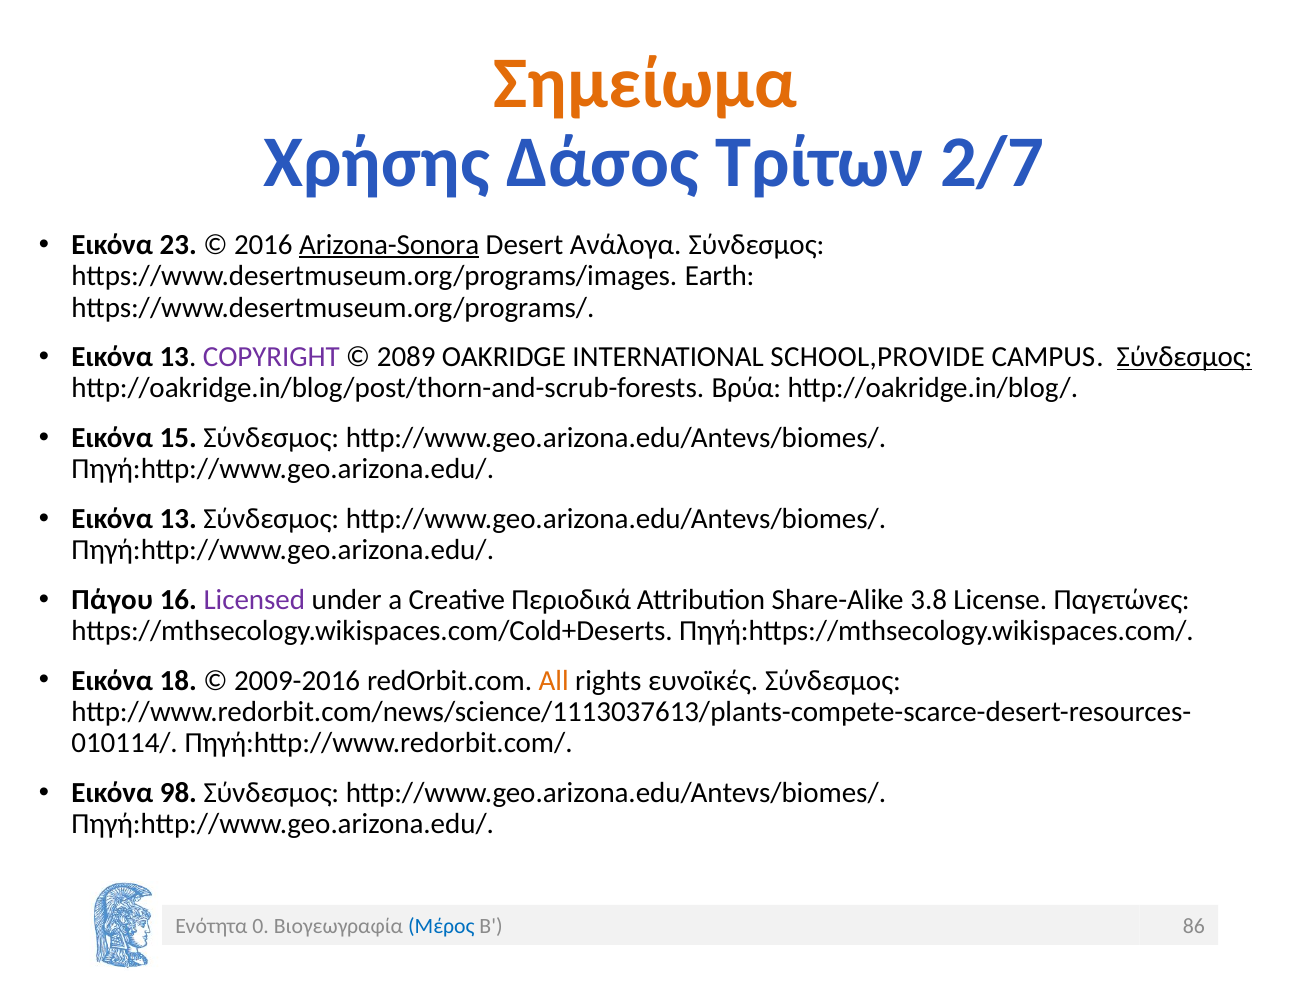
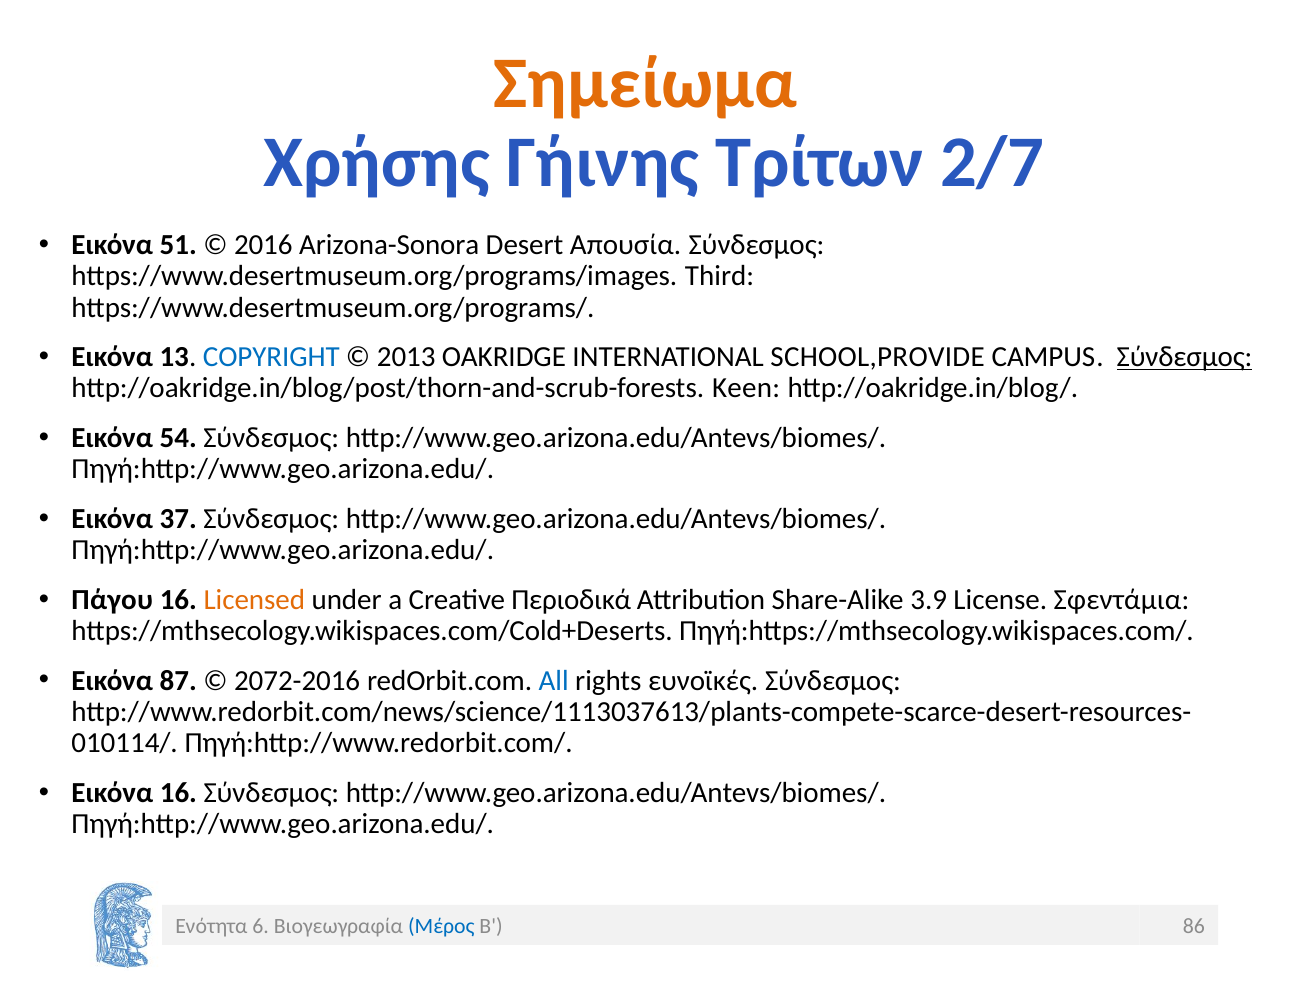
Δάσος: Δάσος -> Γήινης (603, 162)
23: 23 -> 51 (178, 245)
Arizona-Sonora underline: present -> none (389, 245)
Ανάλογα: Ανάλογα -> Απουσία (626, 245)
Earth: Earth -> Third (720, 276)
COPYRIGHT colour: purple -> blue (271, 357)
2089: 2089 -> 2013 (406, 357)
Βρύα: Βρύα -> Keen (746, 388)
15: 15 -> 54 (178, 438)
13: 13 -> 37 (178, 519)
Licensed colour: purple -> orange (254, 600)
3.8: 3.8 -> 3.9 (929, 600)
Παγετώνες: Παγετώνες -> Σφεντάμια (1122, 600)
18: 18 -> 87 (178, 681)
2009-2016: 2009-2016 -> 2072-2016 (297, 681)
All colour: orange -> blue (554, 681)
Eικόνα 98: 98 -> 16 (178, 793)
0: 0 -> 6 (261, 926)
